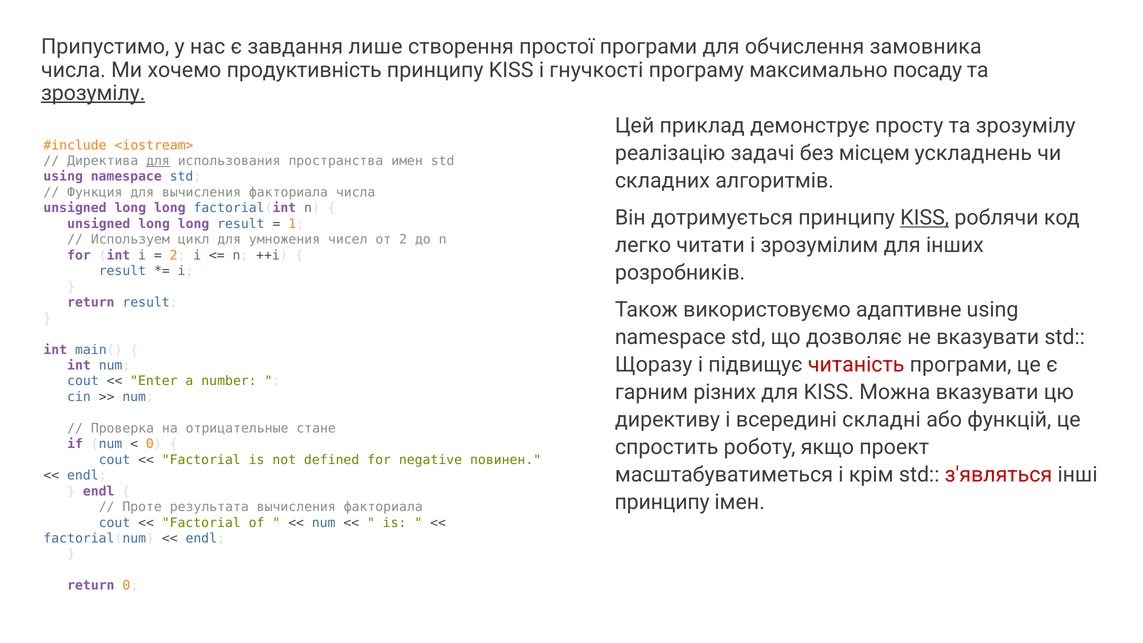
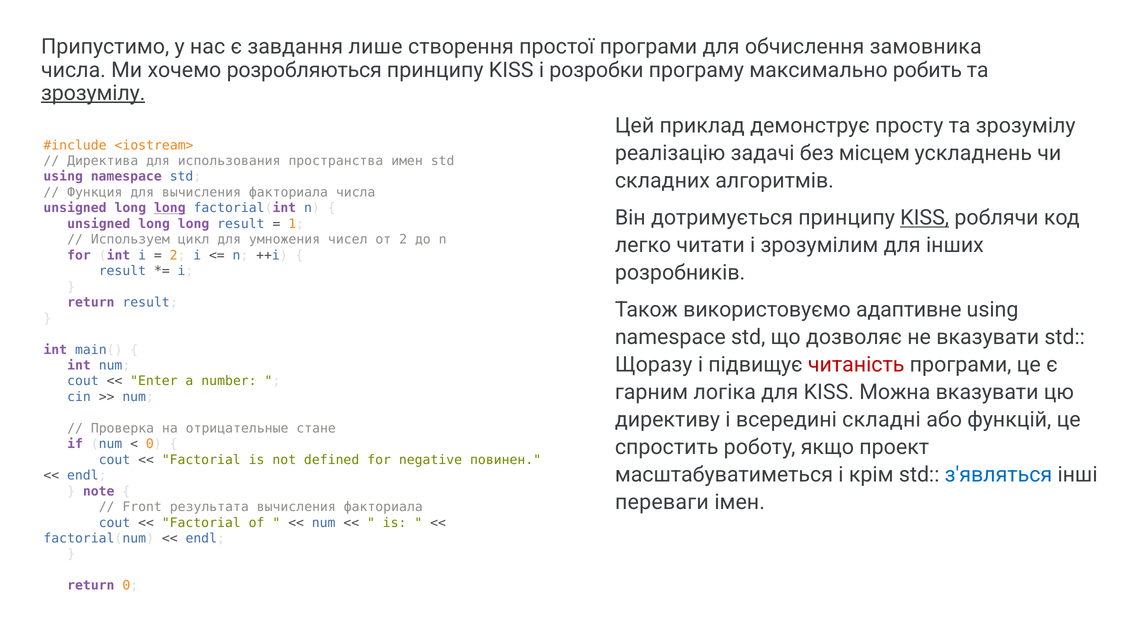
продуктивність: продуктивність -> розробляються (304, 70)
гнучкості: гнучкості -> розробки (596, 70)
посаду: посаду -> робить (927, 70)
для underline: present -> none (158, 161)
long underline: none -> present (170, 208)
різних: різних -> логіка (725, 392)
з'являться colour: red -> blue (998, 475)
endl: endl -> note (99, 491)
принципу: принципу -> переваги (662, 502)
Проте: Проте -> Front (142, 507)
